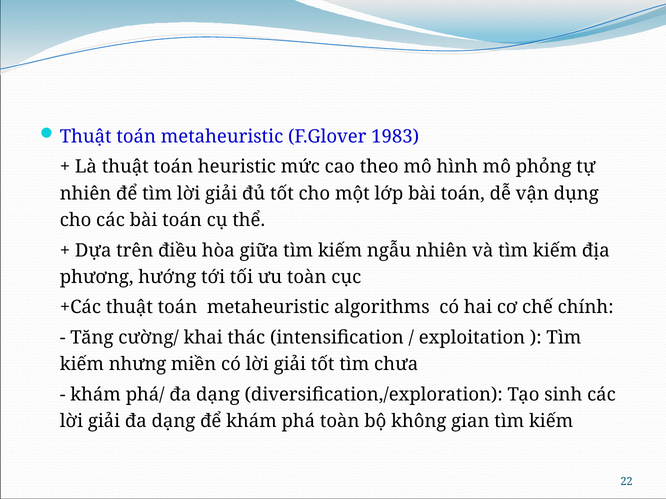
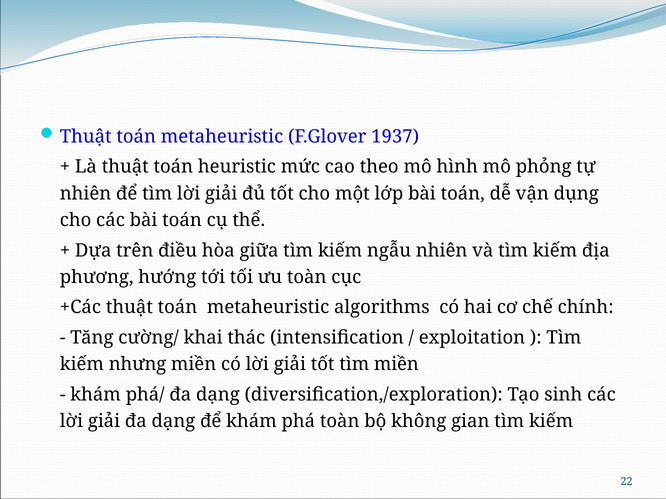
1983: 1983 -> 1937 (395, 137)
tìm chưa: chưa -> miền (396, 365)
